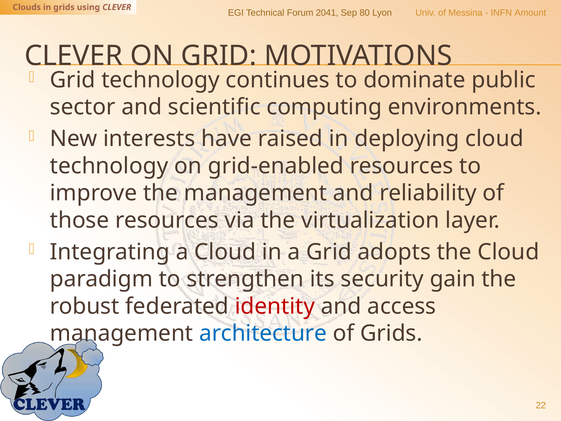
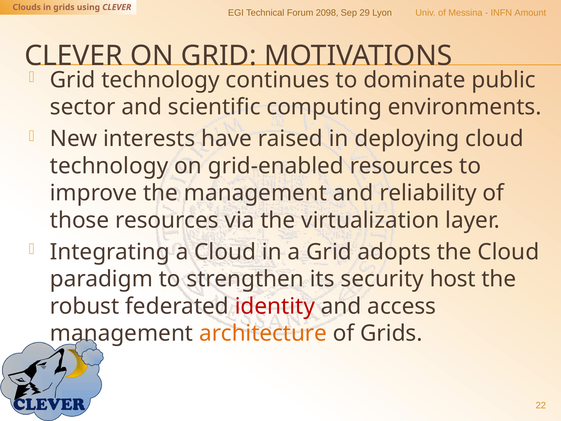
2041: 2041 -> 2098 (327, 13)
80: 80 -> 29 (365, 13)
gain: gain -> host (453, 279)
architecture colour: blue -> orange (263, 333)
